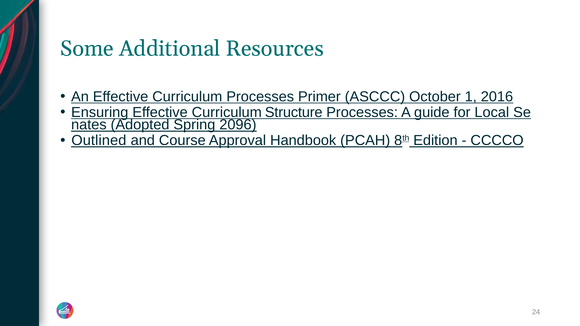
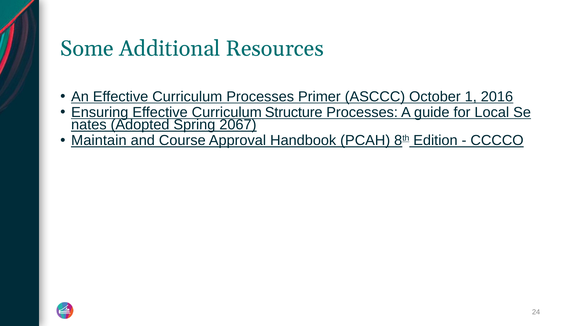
2096: 2096 -> 2067 (238, 125)
Outlined: Outlined -> Maintain (99, 141)
